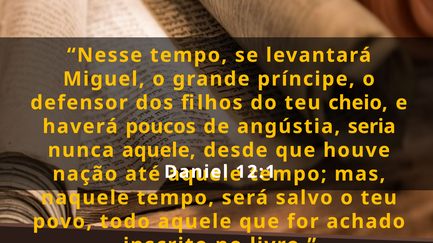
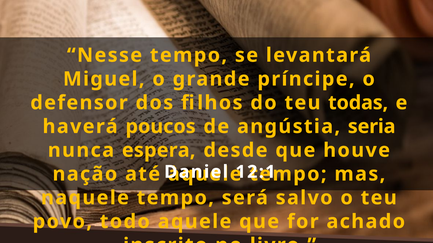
cheio: cheio -> todas (358, 103)
nunca aquele: aquele -> espera (159, 151)
